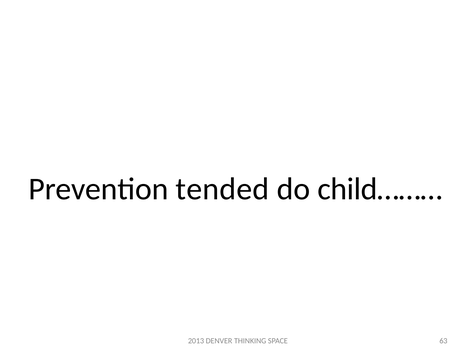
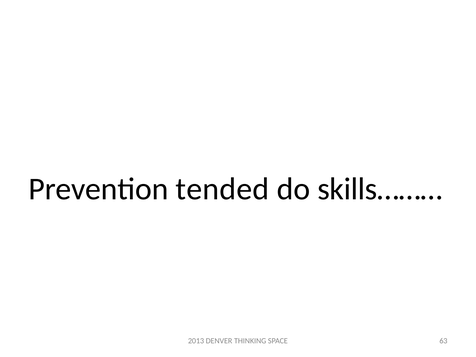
child………: child……… -> skills……… (380, 189)
